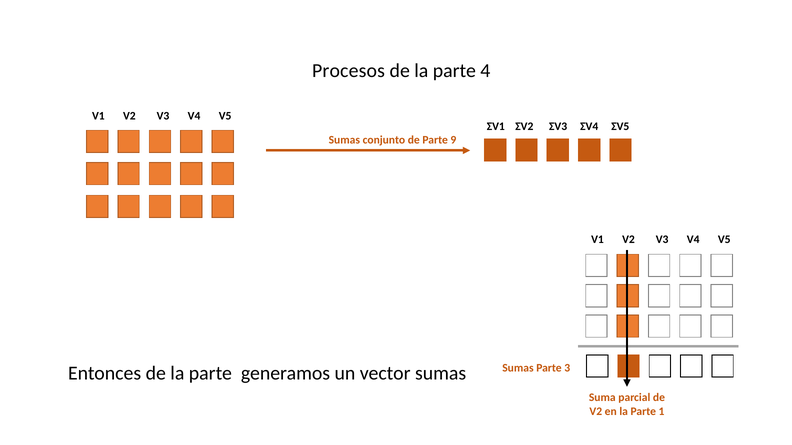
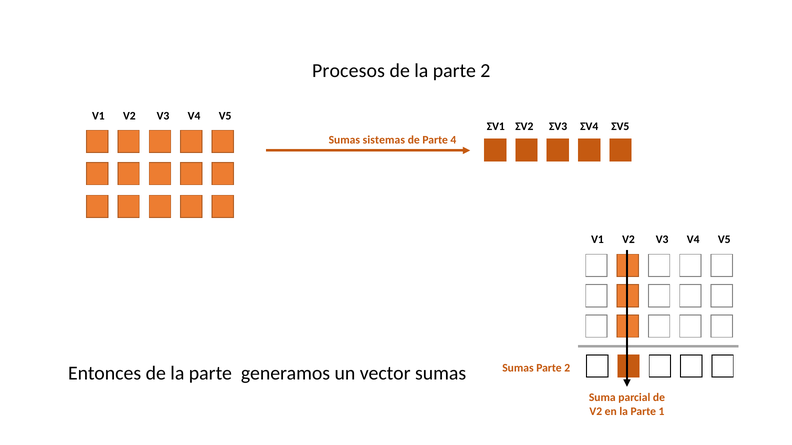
la parte 4: 4 -> 2 (485, 71)
conjunto: conjunto -> sistemas (384, 140)
9: 9 -> 4 (453, 140)
Sumas Parte 3: 3 -> 2 (567, 368)
